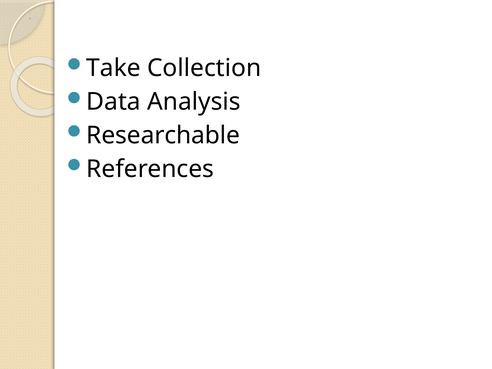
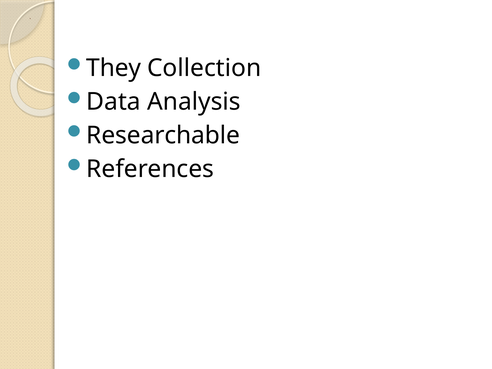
Take: Take -> They (114, 68)
